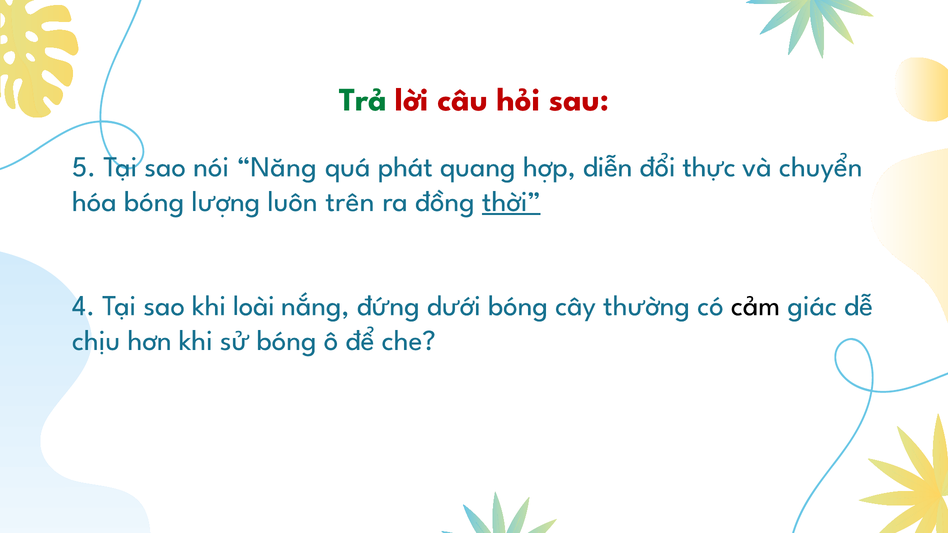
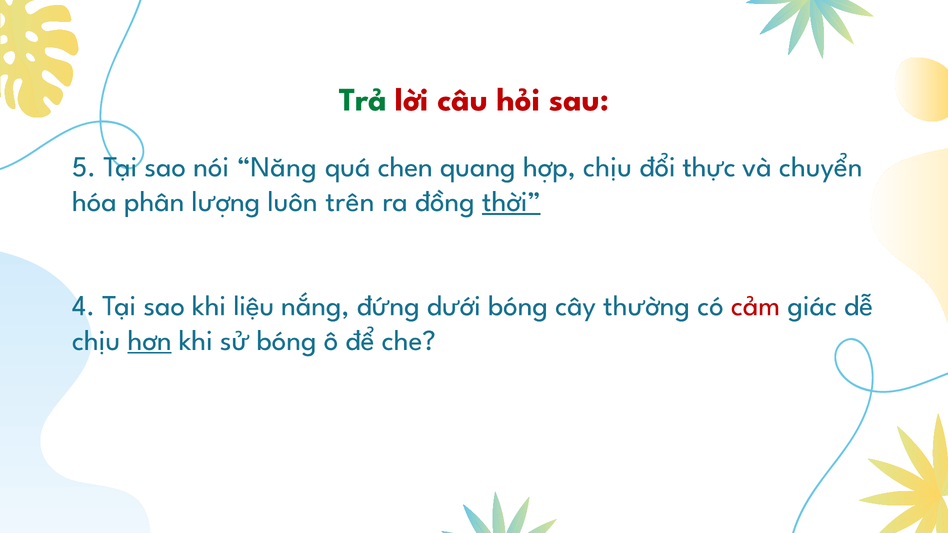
phát: phát -> chen (405, 167)
hợp diễn: diễn -> chịu (607, 167)
hóa bóng: bóng -> phân (154, 202)
loài: loài -> liệu (254, 306)
cảm colour: black -> red (755, 306)
hơn underline: none -> present (149, 341)
